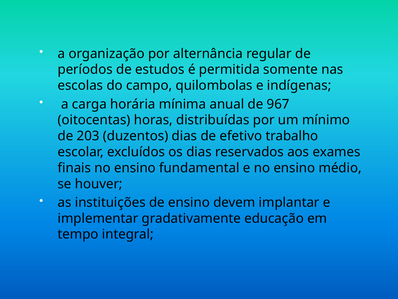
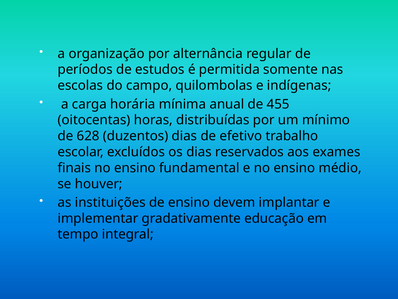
967: 967 -> 455 (278, 104)
203: 203 -> 628 (88, 136)
